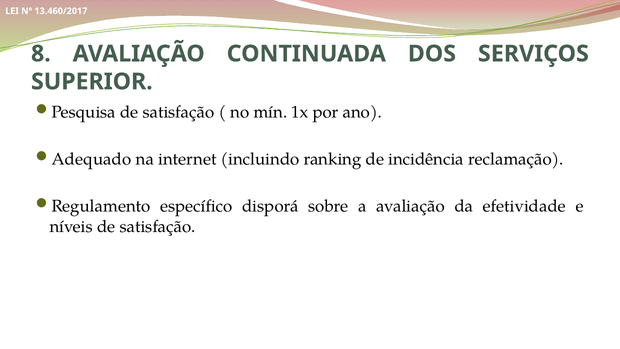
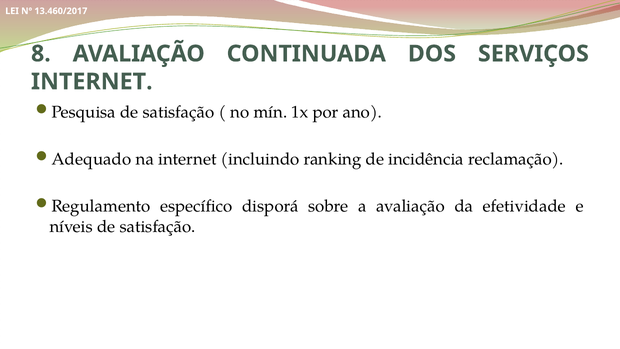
SUPERIOR: SUPERIOR -> INTERNET (92, 82)
